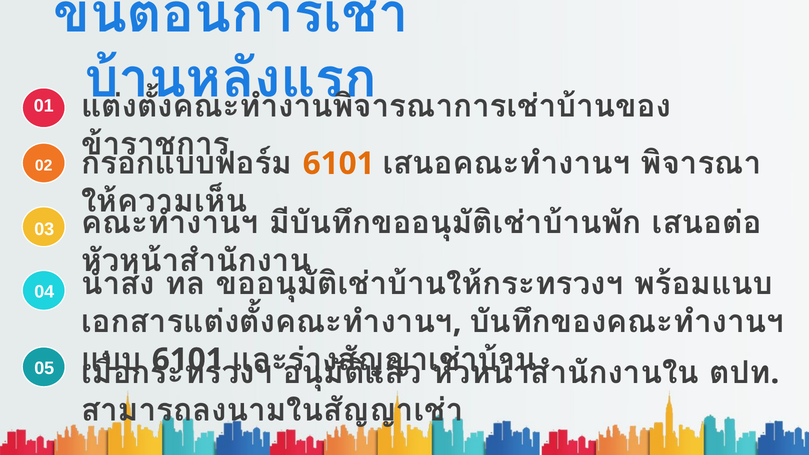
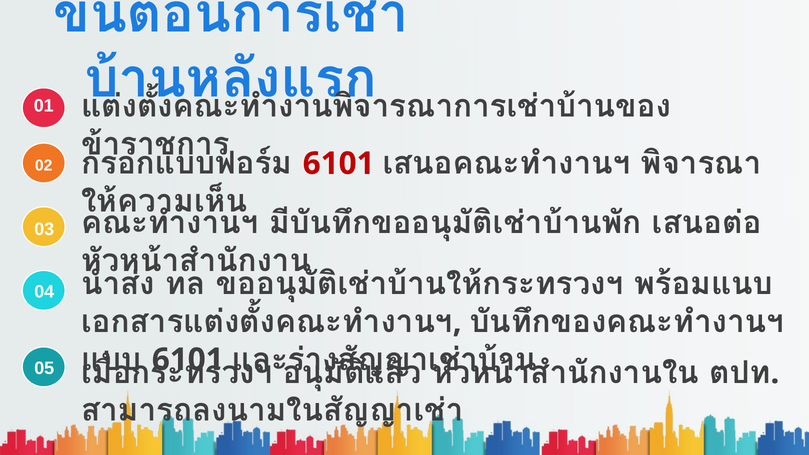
6101 colour: orange -> red (339, 164)
